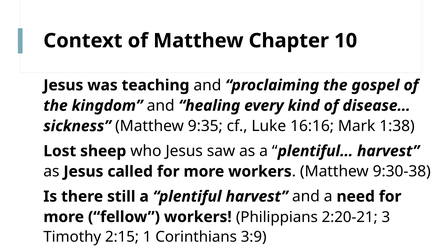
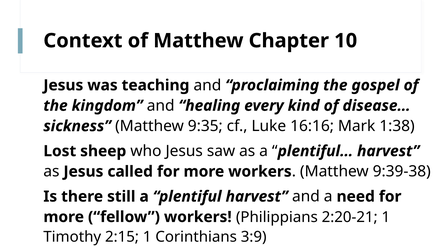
9:30-38: 9:30-38 -> 9:39-38 (402, 172)
2:20-21 3: 3 -> 1 (386, 217)
